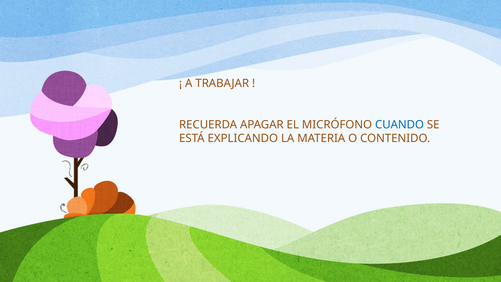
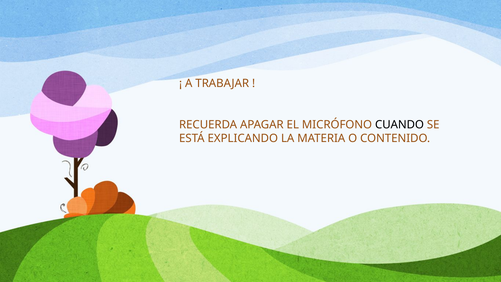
CUANDO colour: blue -> black (399, 125)
